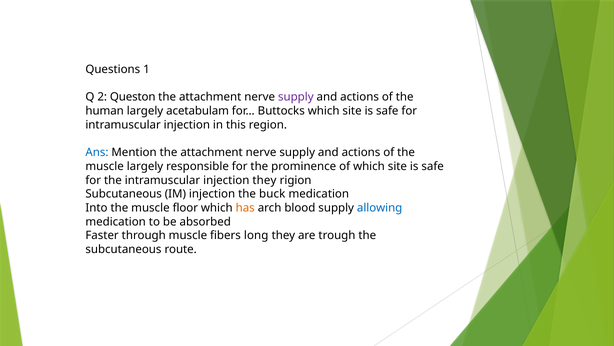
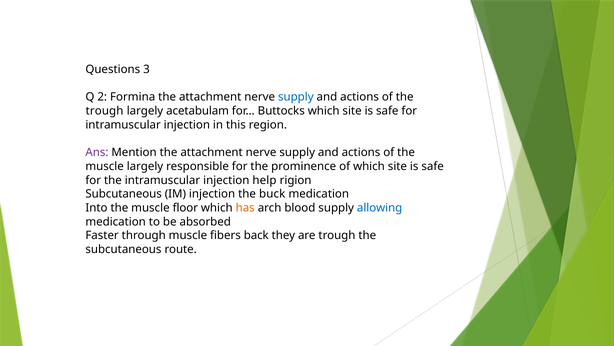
1: 1 -> 3 (146, 69)
Queston: Queston -> Formina (133, 97)
supply colour: purple -> blue (296, 97)
human: human -> trough (105, 111)
Ans colour: blue -> purple (97, 152)
injection they: they -> help (264, 180)
long: long -> back (256, 235)
